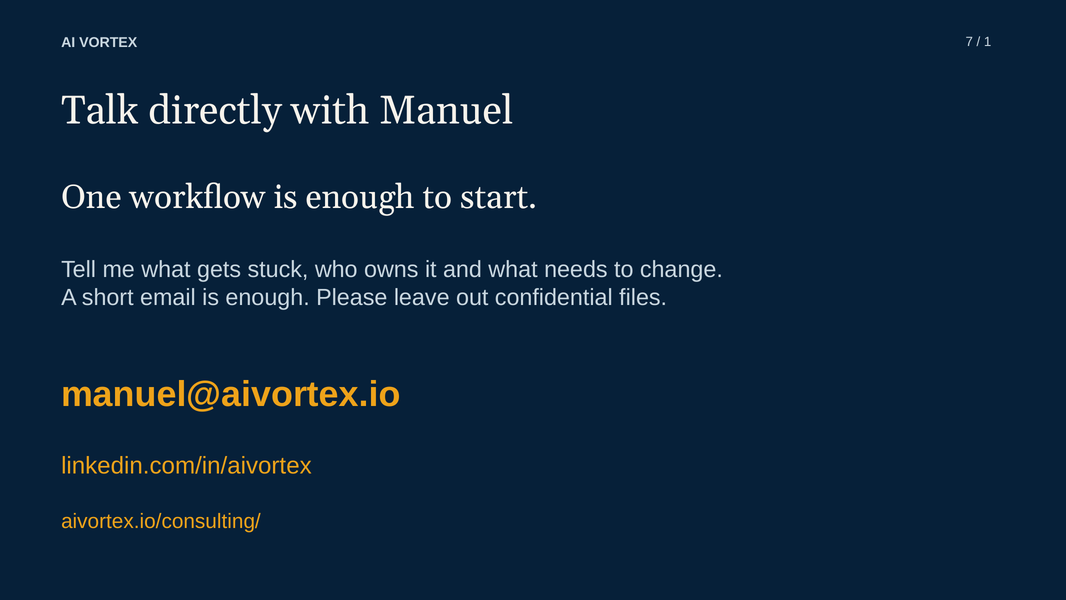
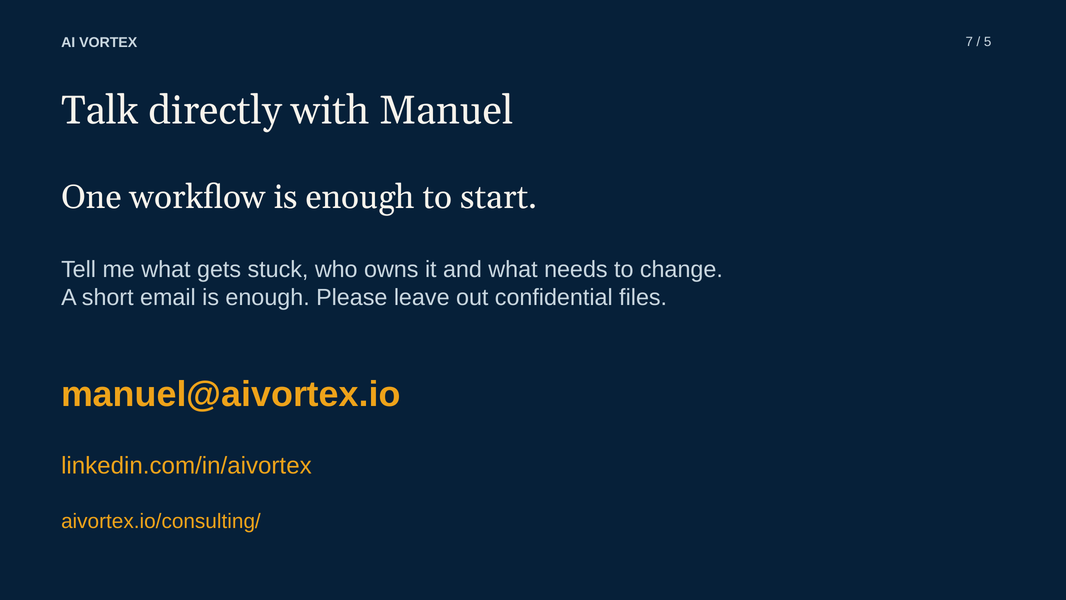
1: 1 -> 5 (988, 42)
